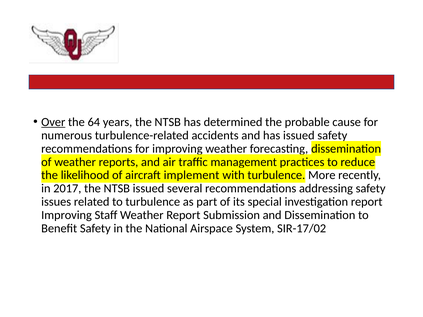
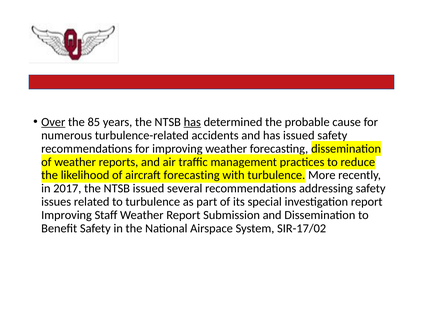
64: 64 -> 85 (94, 122)
has underline: none -> present (192, 122)
aircraft implement: implement -> forecasting (192, 175)
